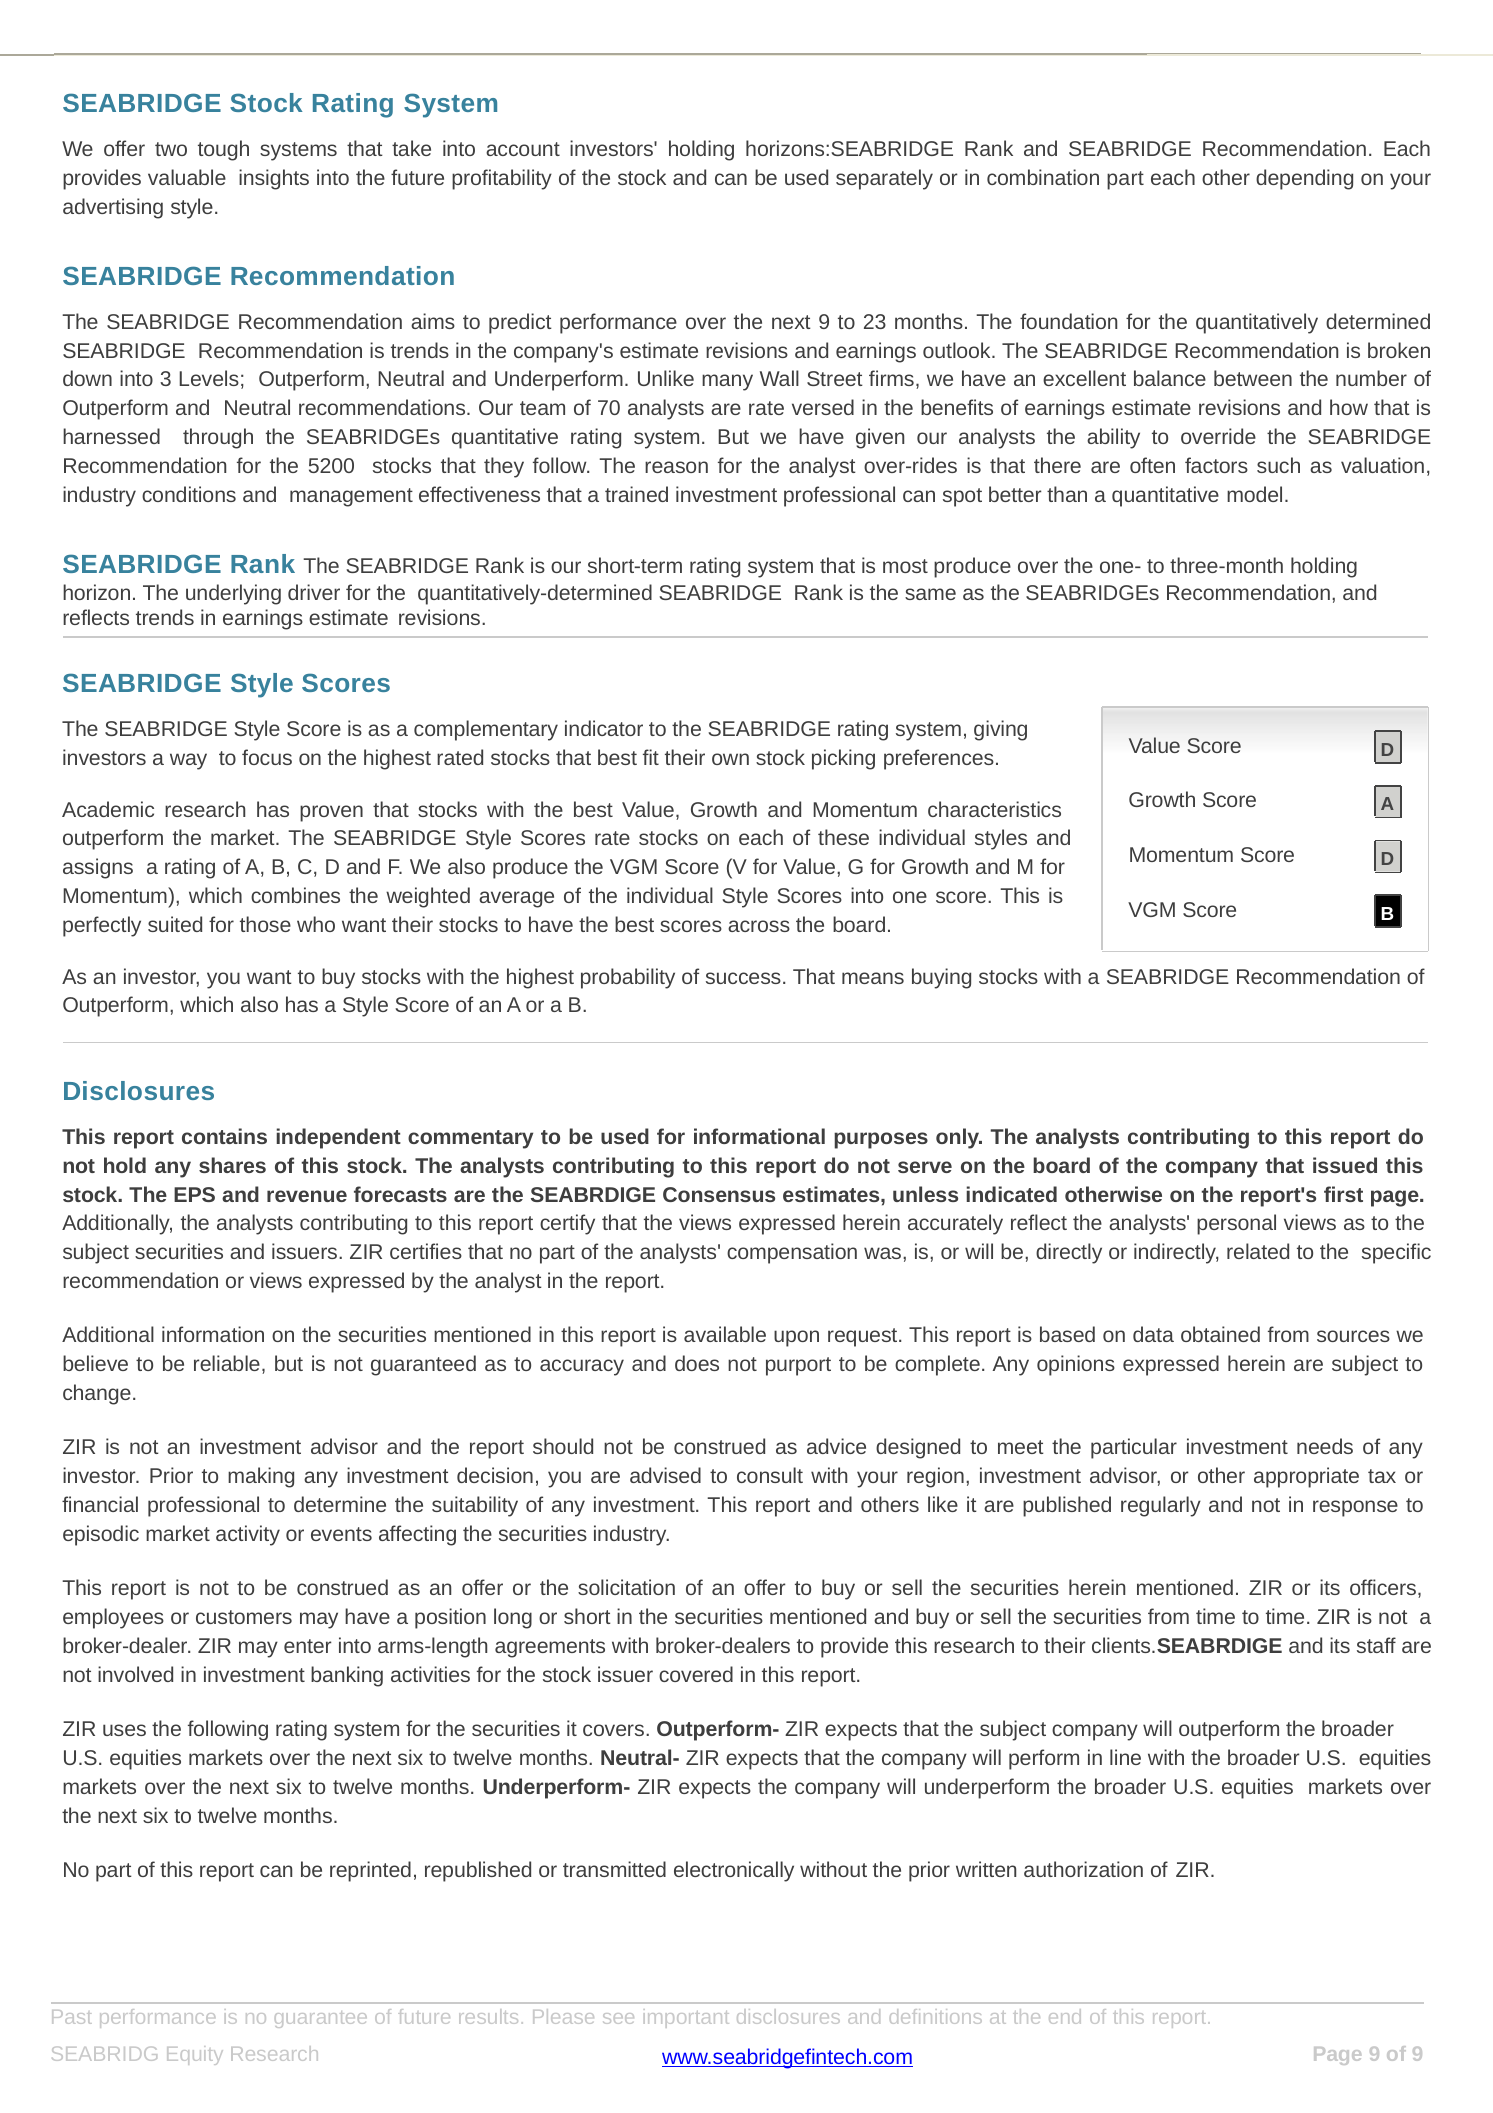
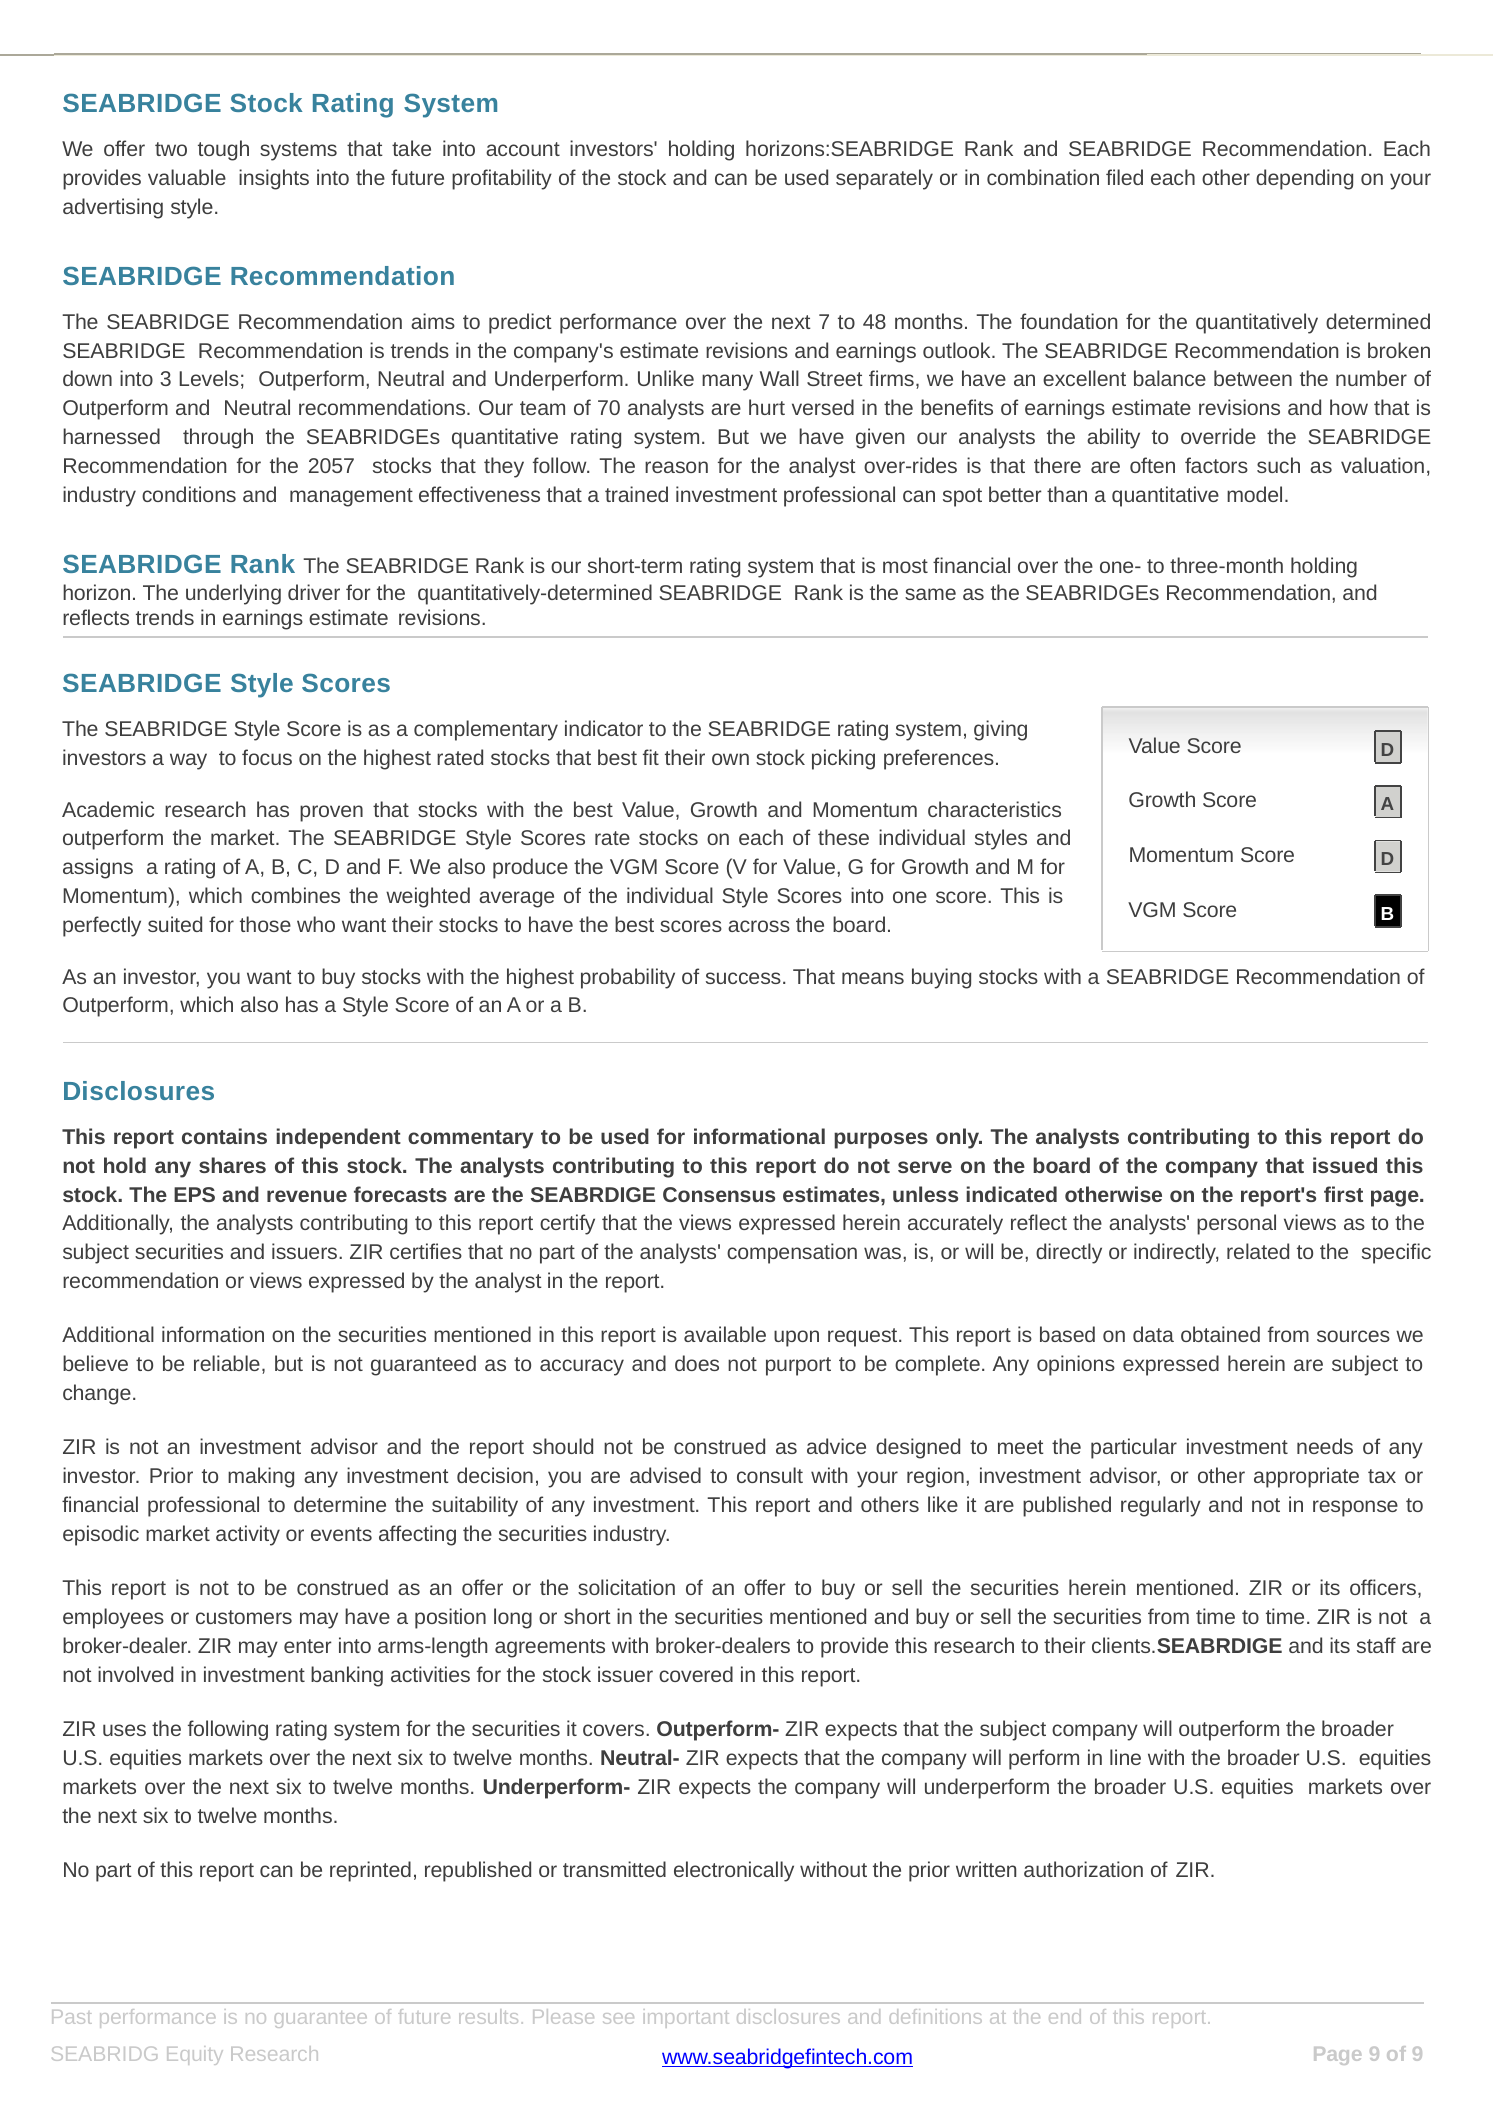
combination part: part -> filed (1125, 178)
next 9: 9 -> 7 (824, 322)
23: 23 -> 48 (875, 322)
are rate: rate -> hurt (766, 409)
5200: 5200 -> 2057 (331, 466)
most produce: produce -> financial (972, 566)
